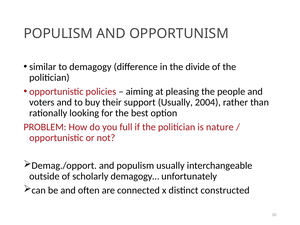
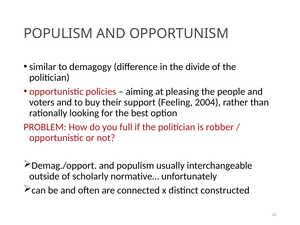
support Usually: Usually -> Feeling (175, 102)
nature: nature -> robber (220, 127)
demagogy…: demagogy… -> normative… (135, 176)
